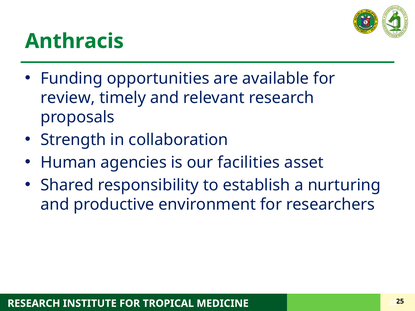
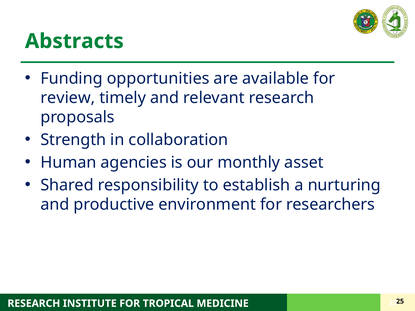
Anthracis: Anthracis -> Abstracts (74, 41)
facilities: facilities -> monthly (249, 163)
